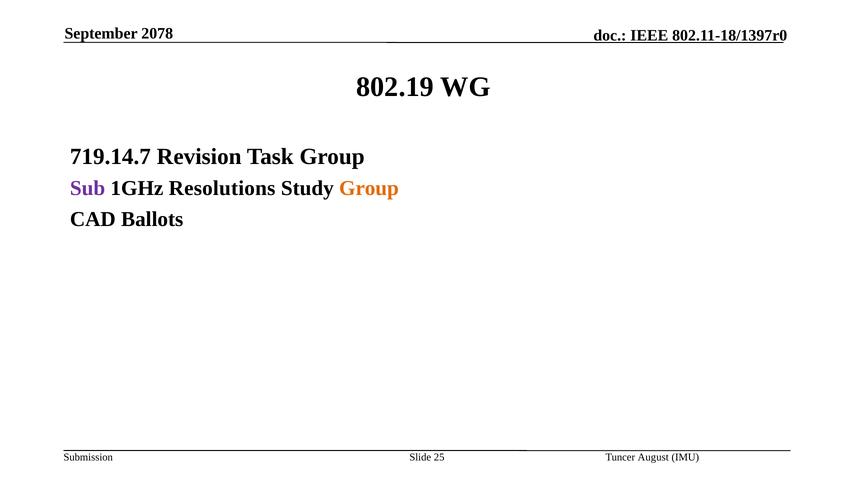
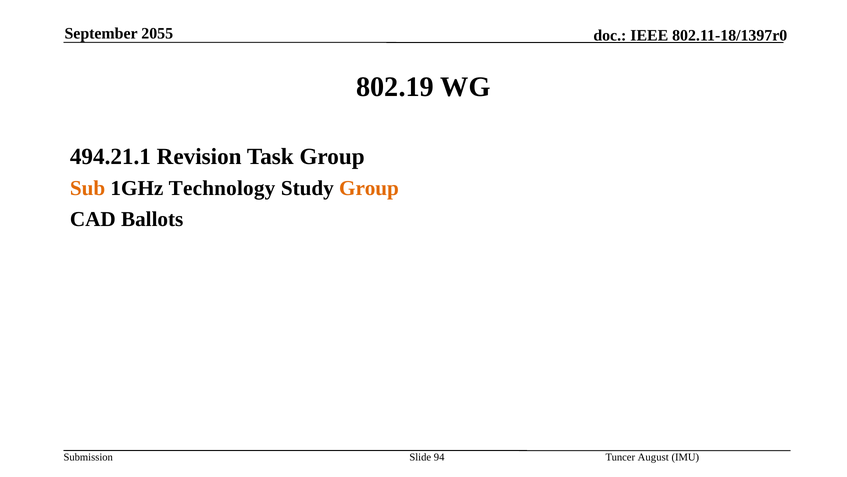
2078: 2078 -> 2055 (157, 34)
719.14.7: 719.14.7 -> 494.21.1 (110, 156)
Sub colour: purple -> orange (88, 188)
Resolutions: Resolutions -> Technology (222, 188)
25: 25 -> 94 (439, 457)
